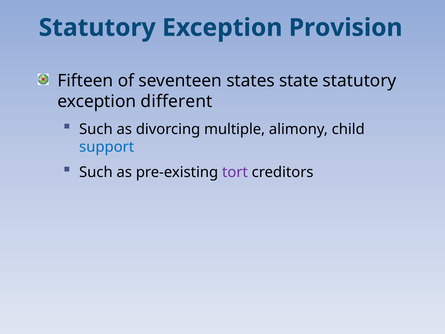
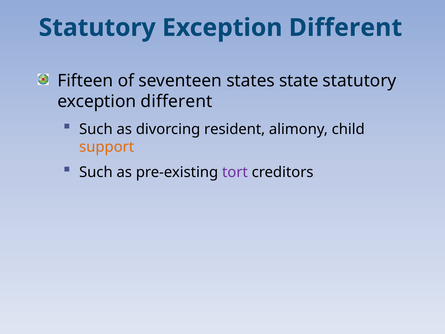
Provision: Provision -> Different (346, 28)
multiple: multiple -> resident (235, 129)
support colour: blue -> orange (107, 147)
